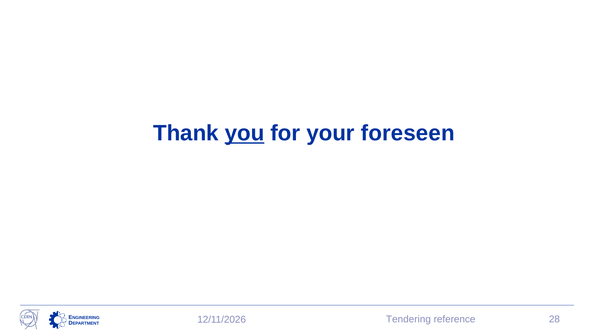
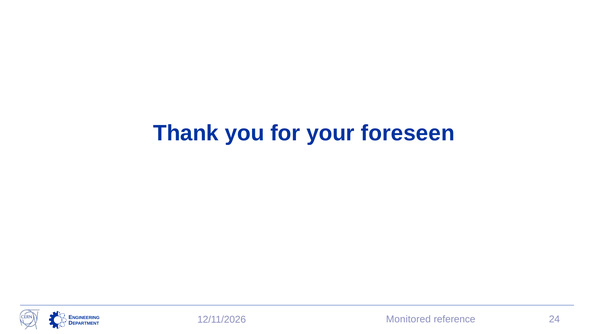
you underline: present -> none (245, 133)
Tendering: Tendering -> Monitored (408, 319)
28: 28 -> 24 (554, 319)
